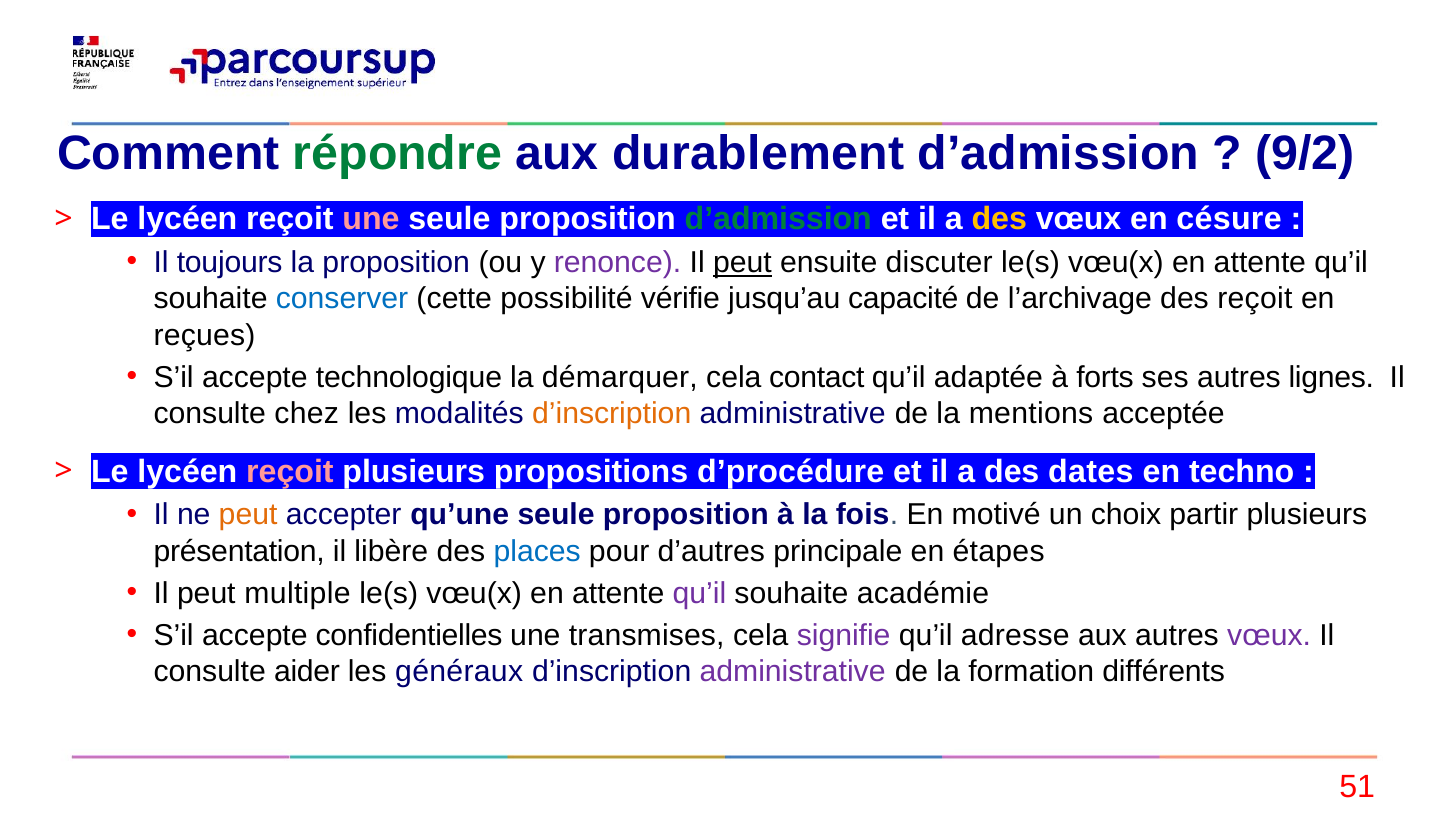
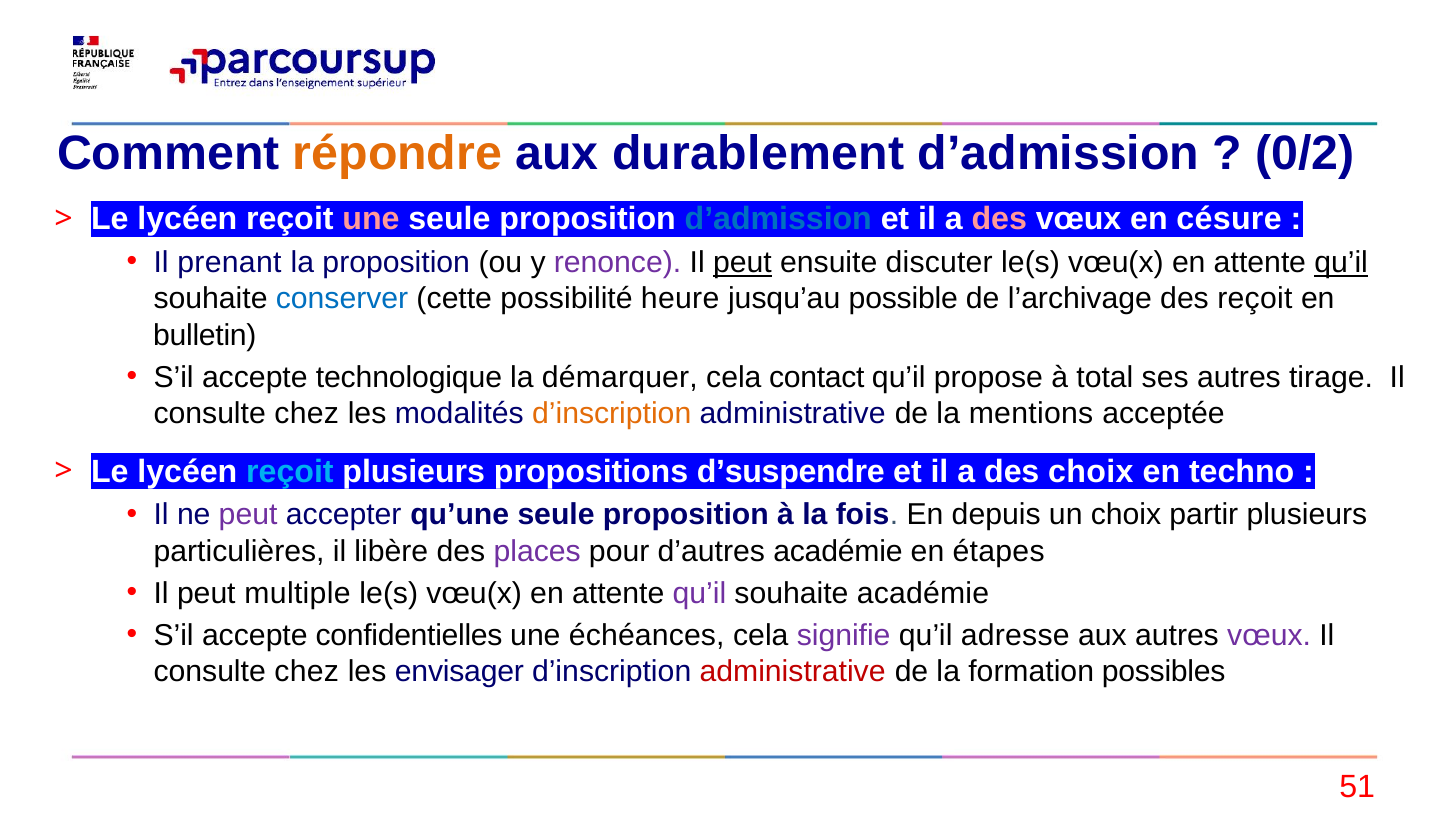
répondre colour: green -> orange (398, 154)
9/2: 9/2 -> 0/2 (1305, 154)
d’admission colour: green -> blue (778, 219)
des colour: yellow -> pink (999, 219)
toujours: toujours -> prenant (229, 263)
qu’il underline: none -> present (1341, 263)
vérifie: vérifie -> heure (680, 299)
capacité: capacité -> possible (903, 299)
reçues: reçues -> bulletin (205, 335)
adaptée: adaptée -> propose (988, 377)
forts: forts -> total (1105, 377)
lignes: lignes -> tirage (1331, 377)
reçoit colour: pink -> light blue (290, 472)
d’procédure: d’procédure -> d’suspendre (791, 472)
des dates: dates -> choix (1091, 472)
peut colour: orange -> purple (248, 515)
motivé: motivé -> depuis (996, 515)
présentation: présentation -> particulières (239, 551)
places colour: blue -> purple (537, 551)
d’autres principale: principale -> académie (838, 551)
transmises: transmises -> échéances (647, 636)
aider: aider -> chez (307, 672)
généraux: généraux -> envisager (459, 672)
administrative colour: purple -> red (793, 672)
différents: différents -> possibles (1164, 672)
